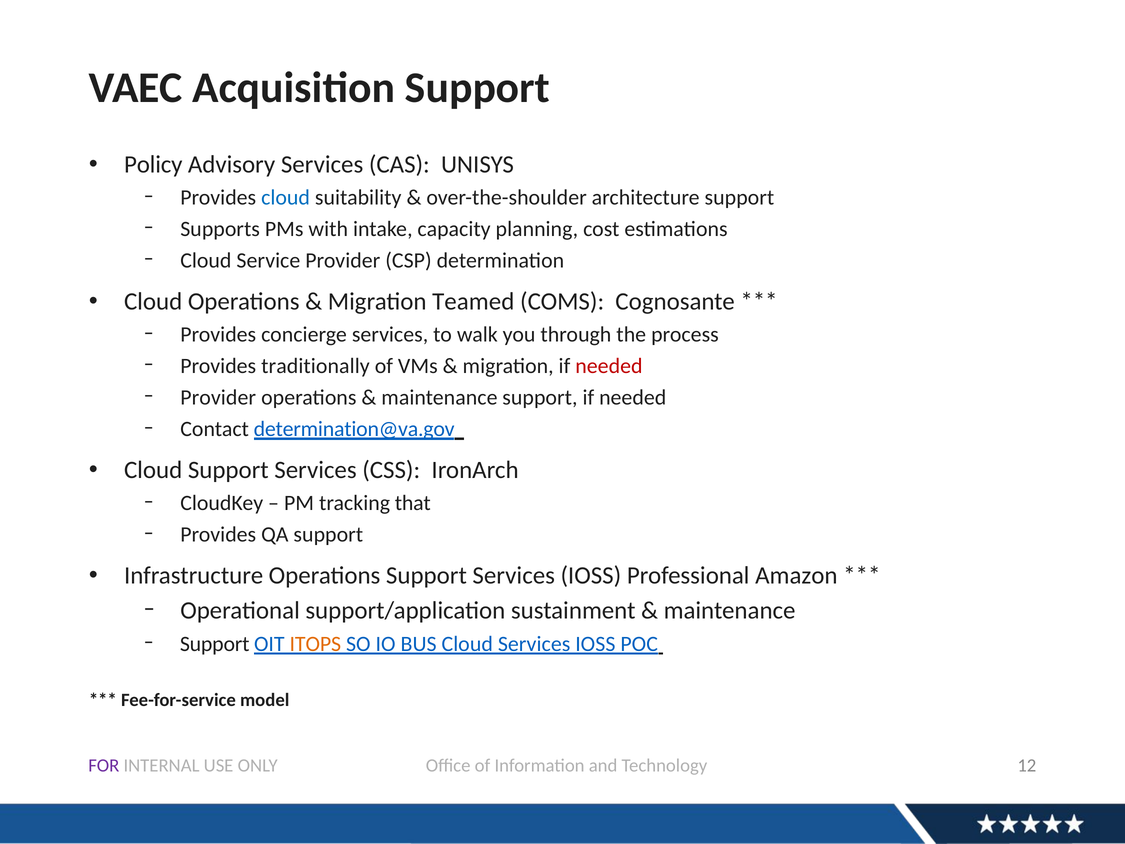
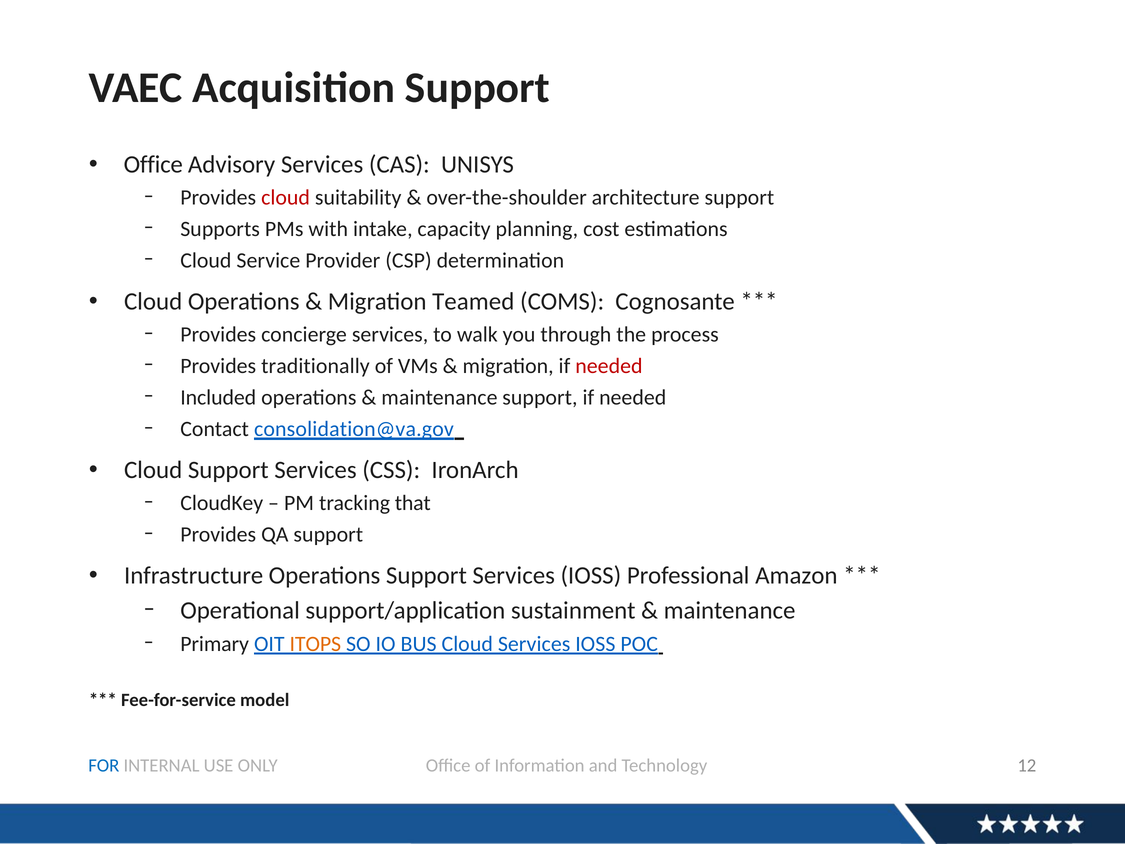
Policy: Policy -> Office (153, 164)
cloud colour: blue -> red (286, 197)
Provider: Provider -> Included (218, 397)
determination@va.gov: determination@va.gov -> consolidation@va.gov (354, 429)
Support: Support -> Primary (215, 644)
FOR colour: purple -> blue (104, 765)
